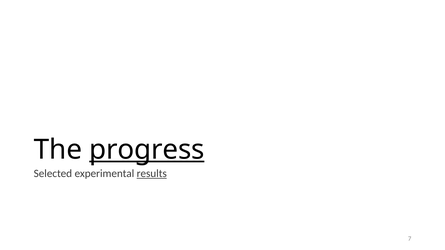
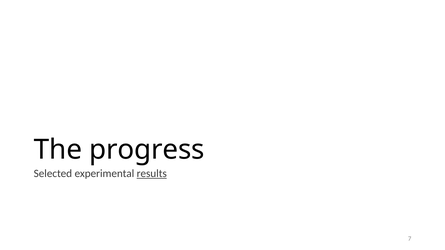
progress underline: present -> none (147, 150)
